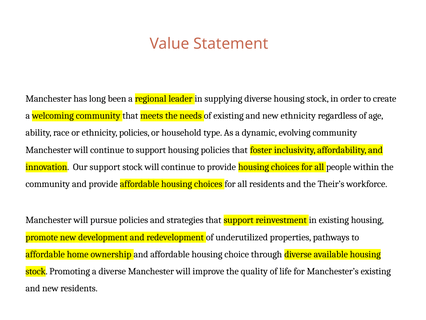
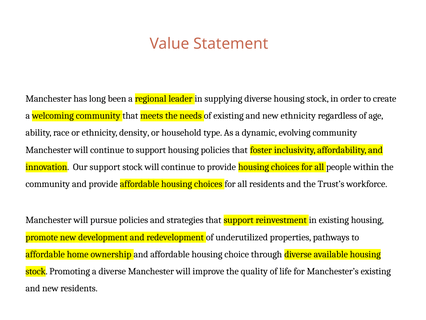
ethnicity policies: policies -> density (134, 133)
Their’s: Their’s -> Trust’s (331, 184)
